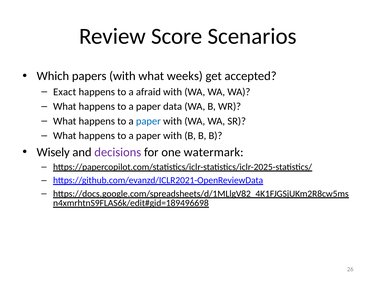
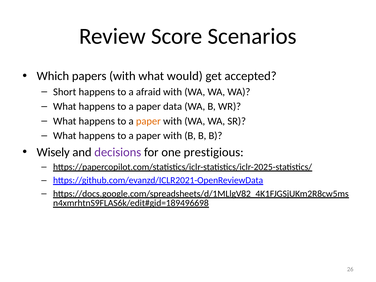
weeks: weeks -> would (185, 76)
Exact: Exact -> Short (65, 92)
paper colour: blue -> orange (148, 121)
watermark: watermark -> prestigious (214, 152)
